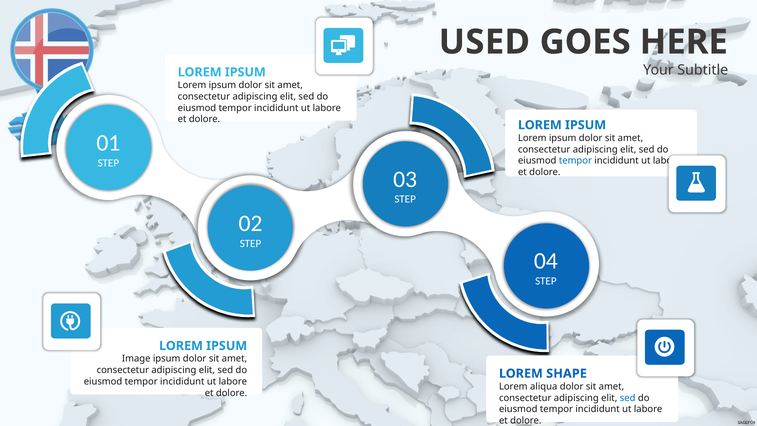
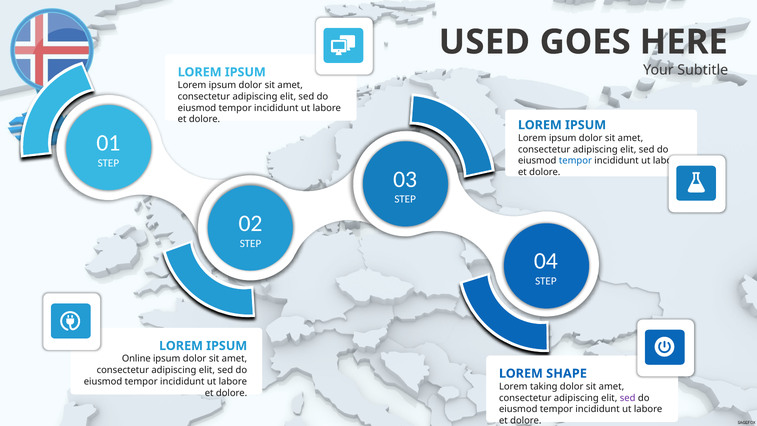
Image: Image -> Online (136, 359)
aliqua: aliqua -> taking (544, 386)
sed colour: blue -> purple (628, 398)
